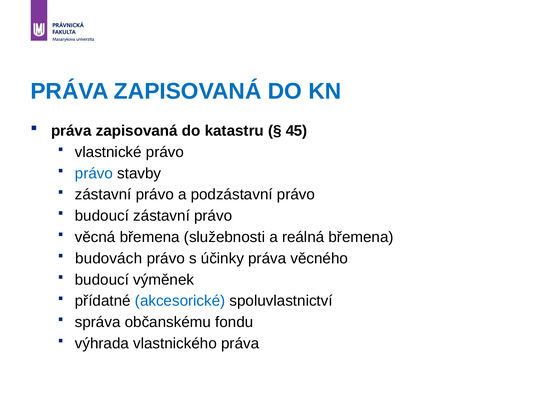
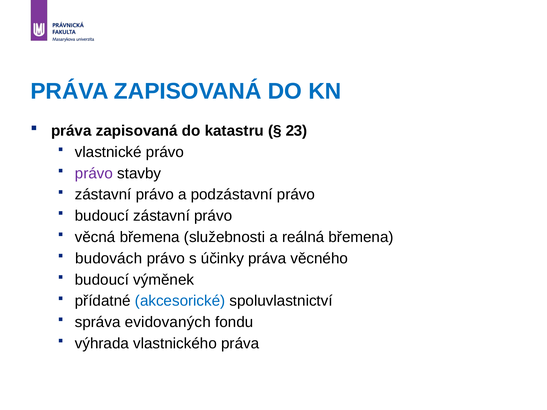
45: 45 -> 23 (297, 131)
právo colour: blue -> purple (94, 173)
občanskému: občanskému -> evidovaných (168, 322)
